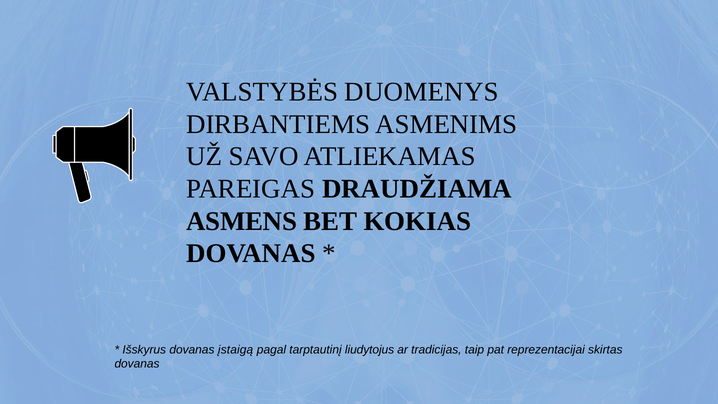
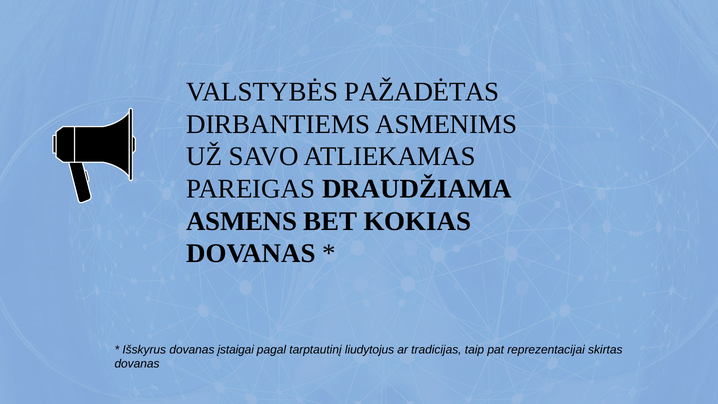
DUOMENYS: DUOMENYS -> PAŽADĖTAS (422, 92)
įstaigą: įstaigą -> įstaigai (236, 349)
